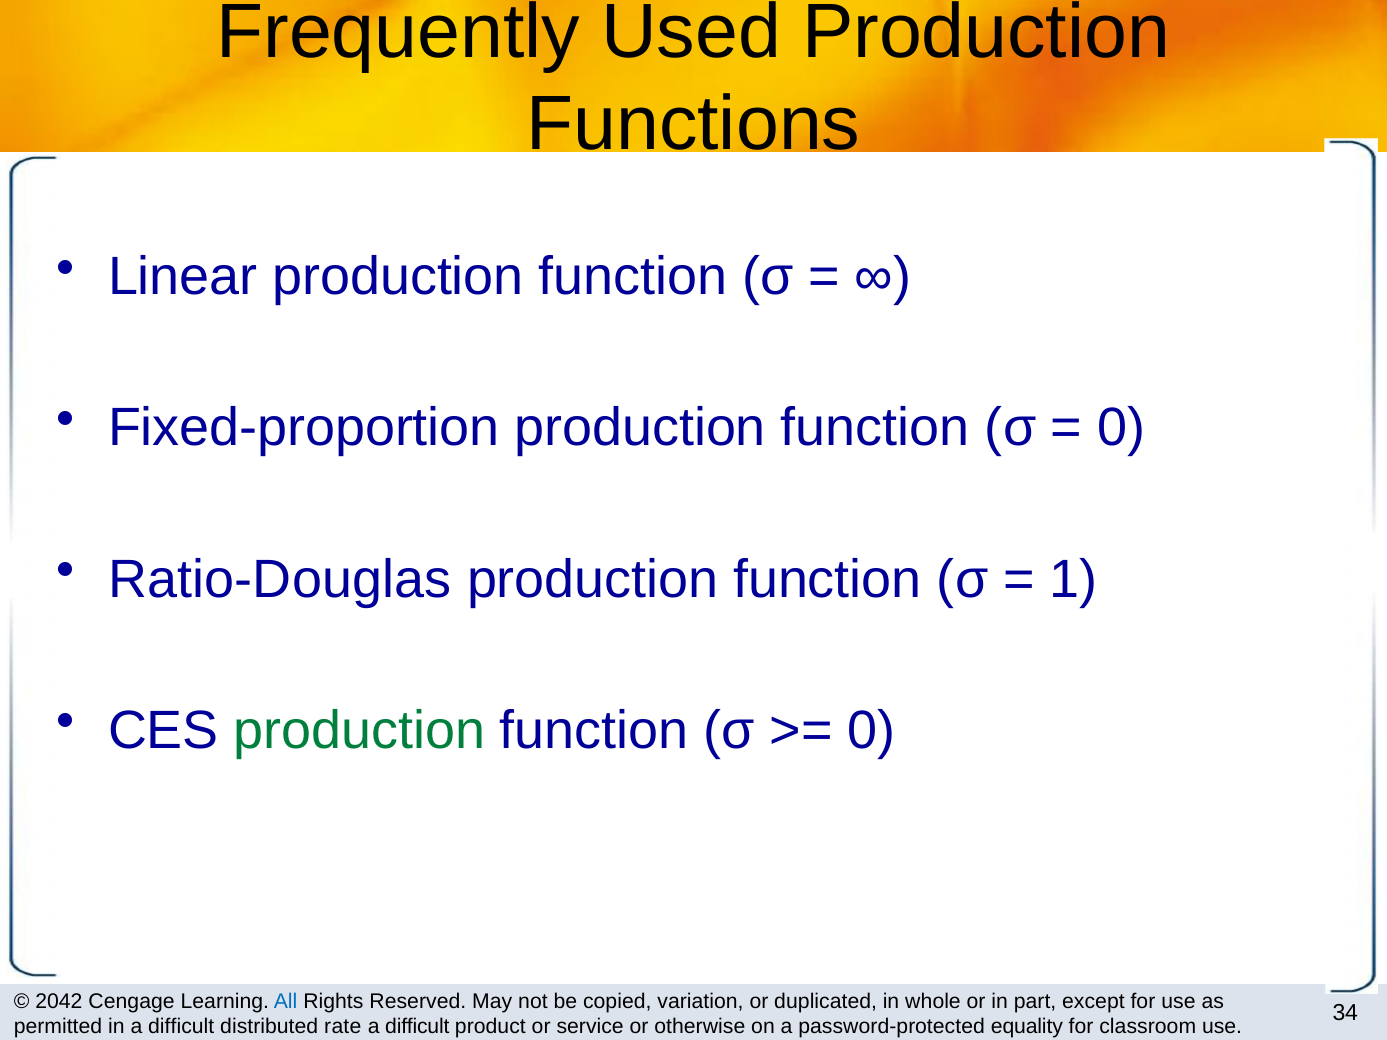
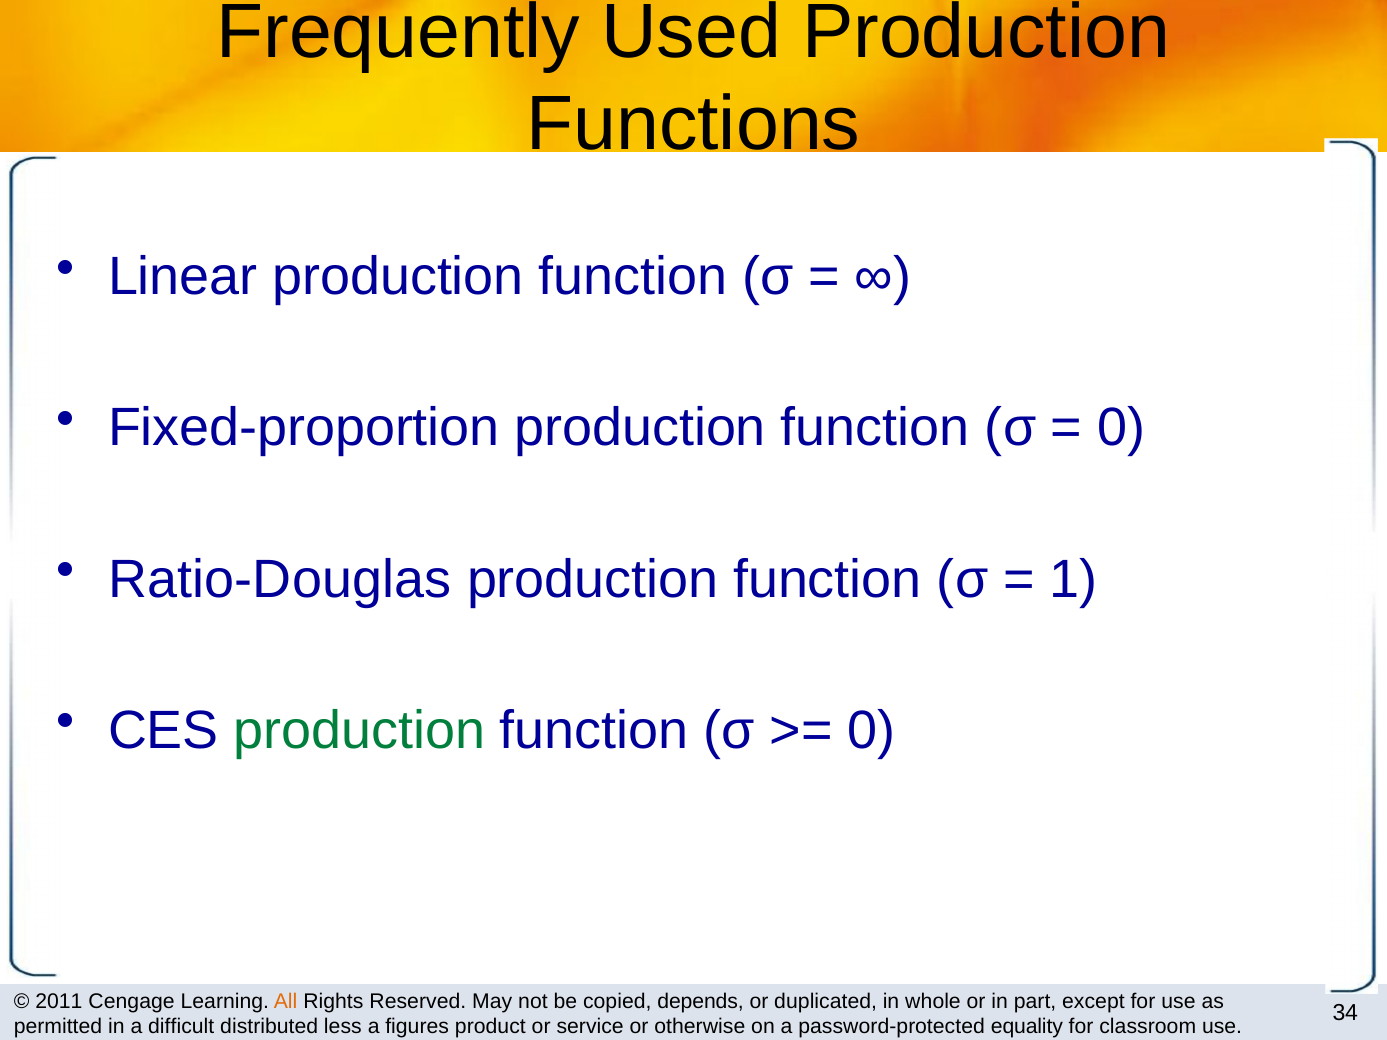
2042: 2042 -> 2011 (59, 1001)
All colour: blue -> orange (286, 1001)
variation: variation -> depends (701, 1001)
rate: rate -> less (343, 1027)
difficult: difficult -> figures (417, 1027)
